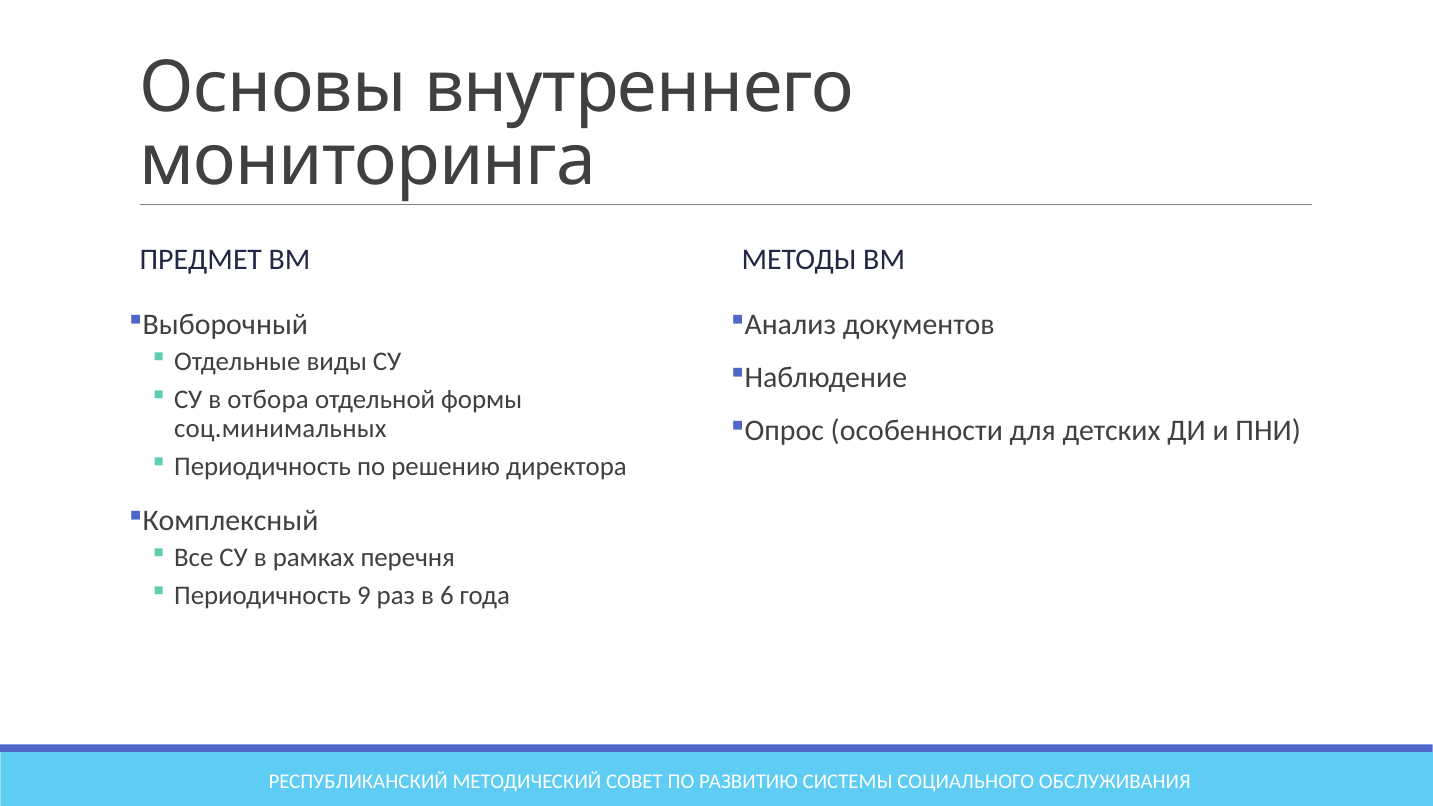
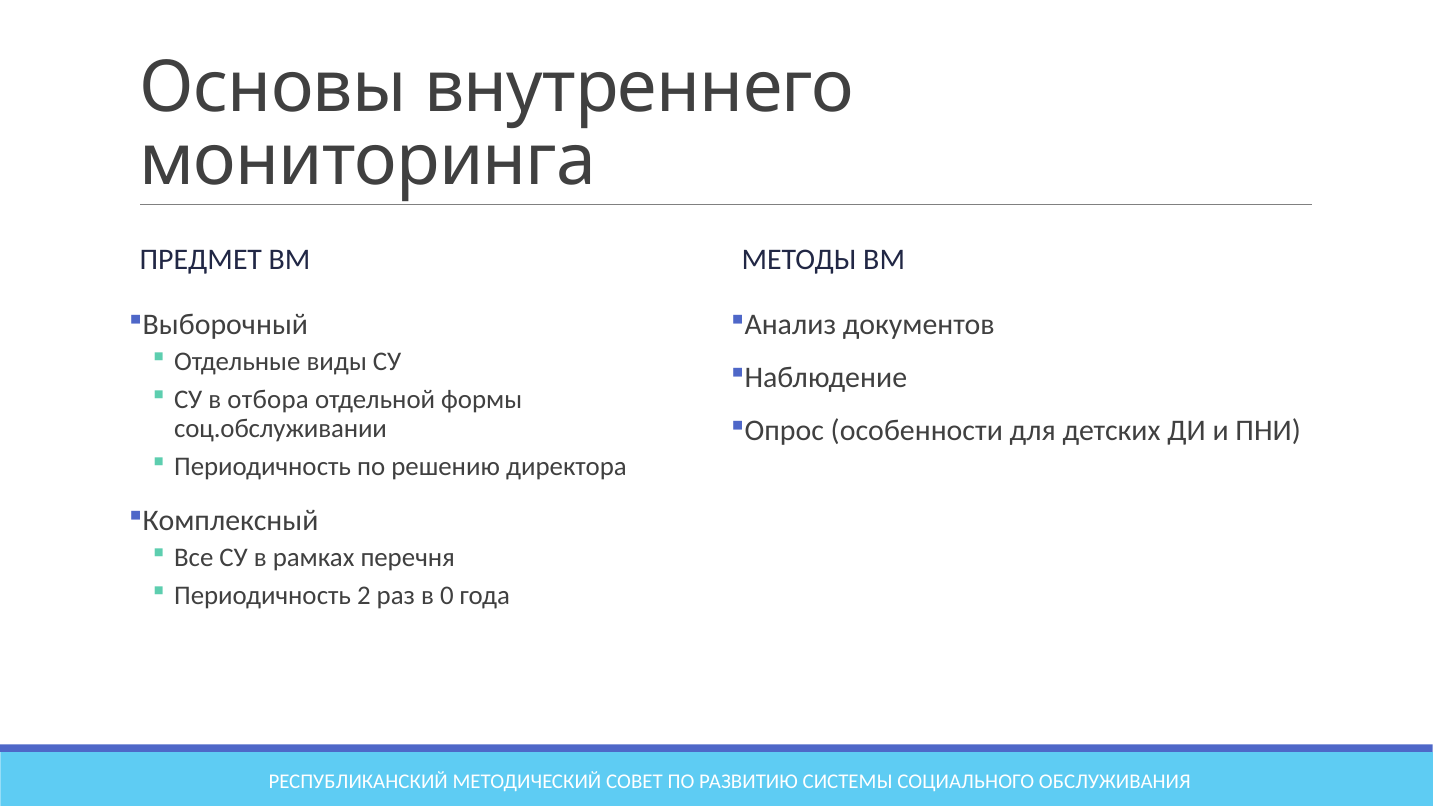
соц.минимальных: соц.минимальных -> соц.обслуживании (281, 429)
9: 9 -> 2 (364, 596)
6: 6 -> 0 (447, 596)
